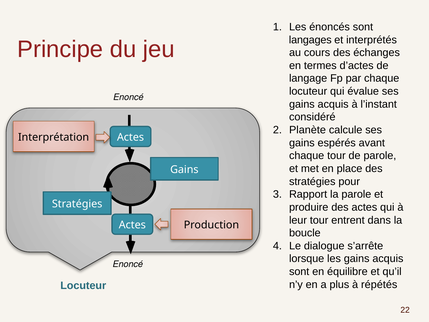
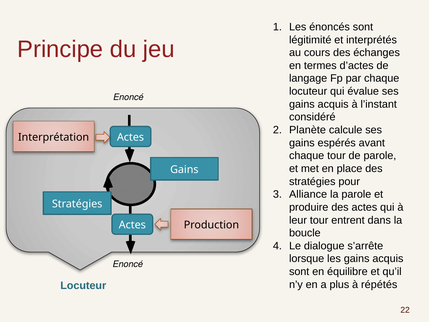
langages: langages -> légitimité (310, 40)
Rapport: Rapport -> Alliance (308, 194)
